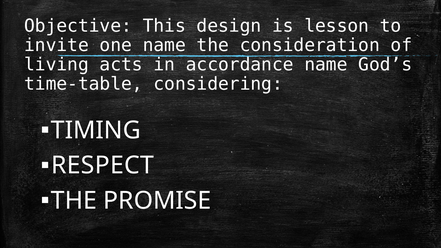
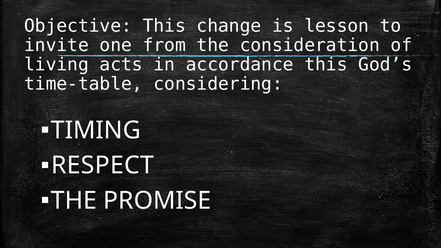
design: design -> change (229, 26)
one name: name -> from (164, 45)
accordance name: name -> this (326, 65)
